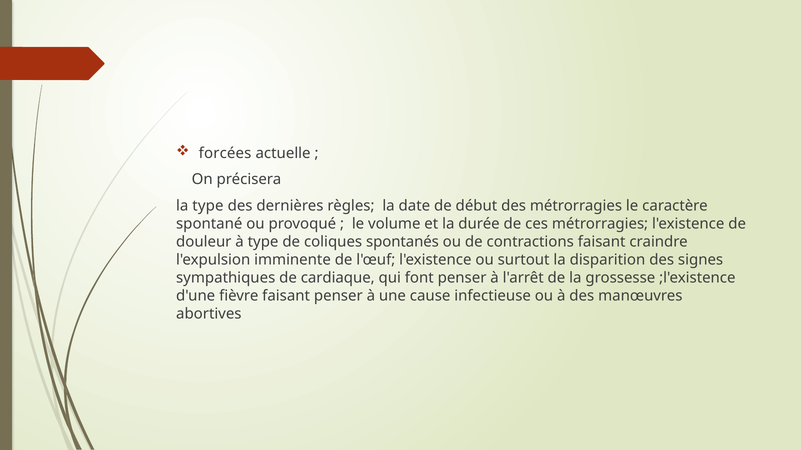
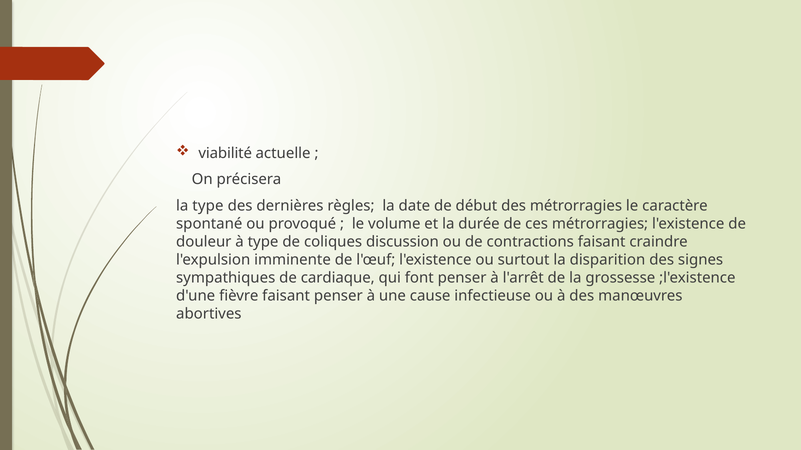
forcées: forcées -> viabilité (225, 153)
spontanés: spontanés -> discussion (402, 242)
